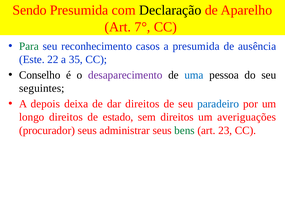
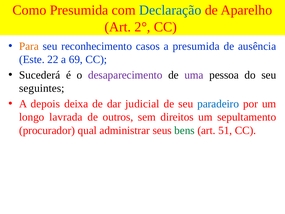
Sendo: Sendo -> Como (29, 10)
Declaração colour: black -> blue (170, 10)
7°: 7° -> 2° (142, 27)
Para colour: green -> orange (29, 46)
35: 35 -> 69 (76, 59)
Conselho: Conselho -> Sucederá (40, 75)
uma colour: blue -> purple (194, 75)
dar direitos: direitos -> judicial (142, 104)
longo direitos: direitos -> lavrada (66, 117)
estado: estado -> outros (118, 117)
averiguações: averiguações -> sepultamento (247, 117)
procurador seus: seus -> qual (87, 130)
23: 23 -> 51 (225, 130)
